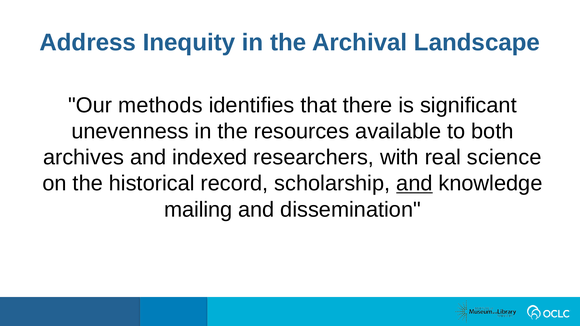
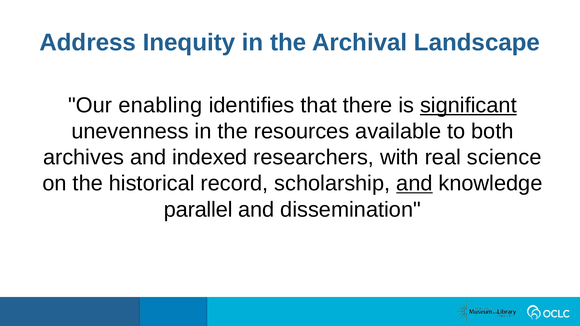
methods: methods -> enabling (160, 105)
significant underline: none -> present (468, 105)
mailing: mailing -> parallel (198, 210)
